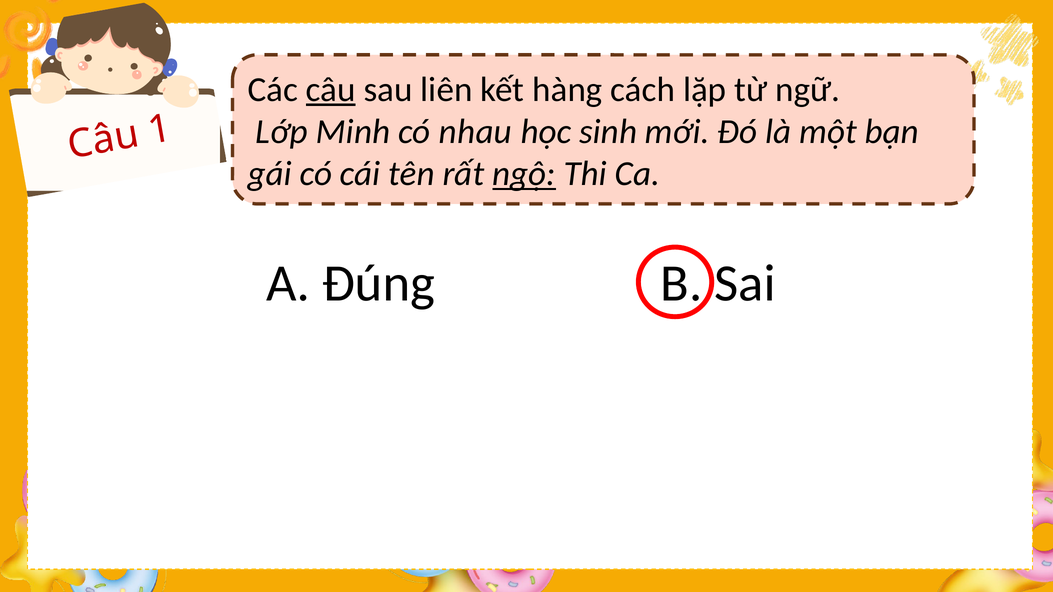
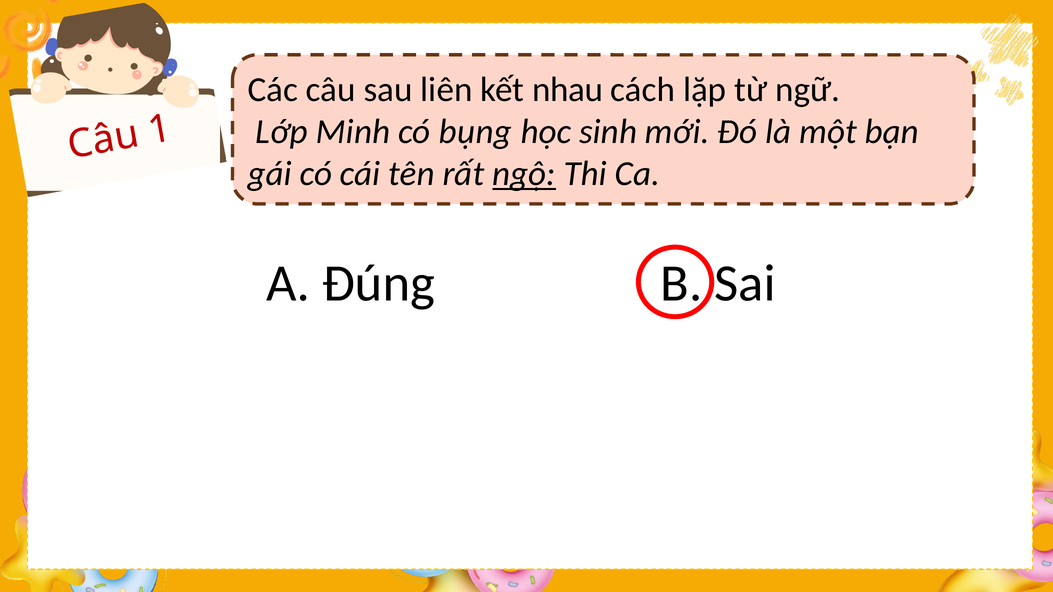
câu underline: present -> none (331, 90)
hàng: hàng -> nhau (568, 90)
nhau: nhau -> bụng (475, 132)
